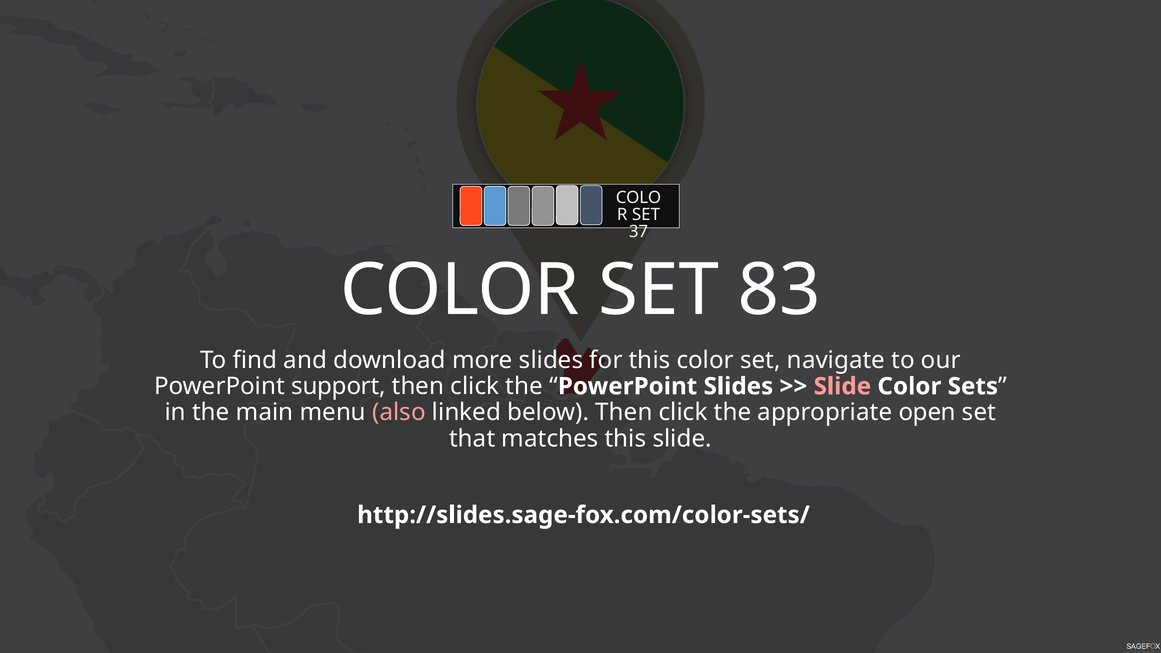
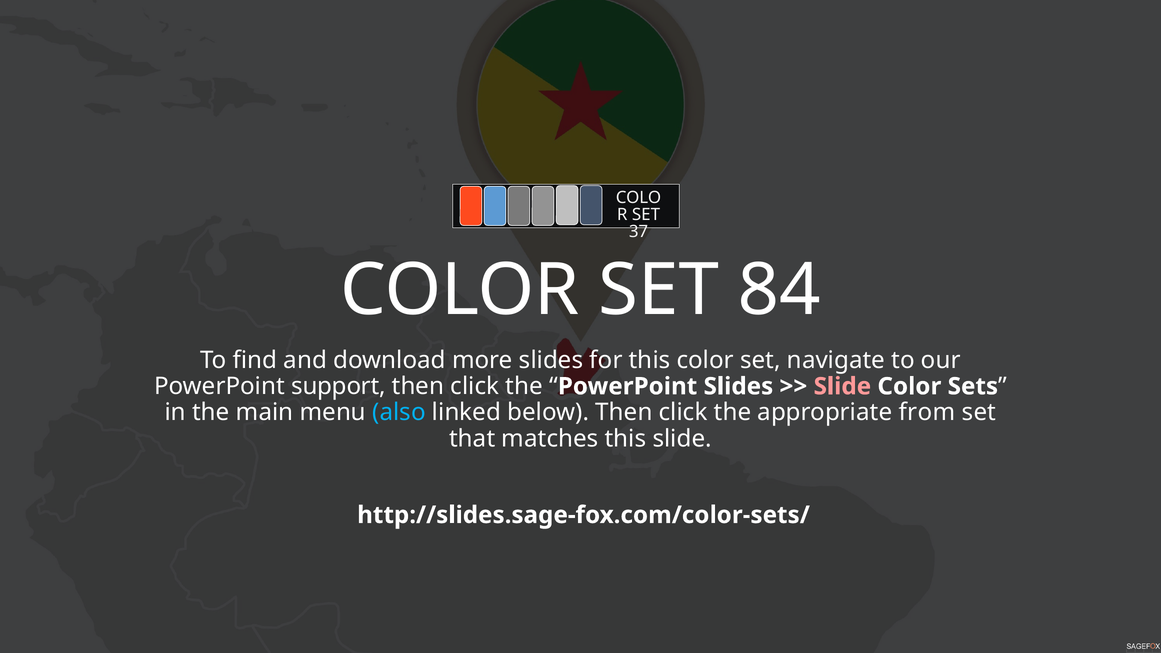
83: 83 -> 84 (779, 290)
also colour: pink -> light blue (399, 413)
open: open -> from (927, 413)
